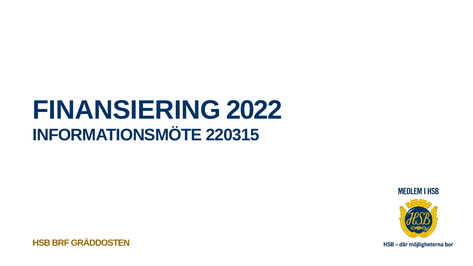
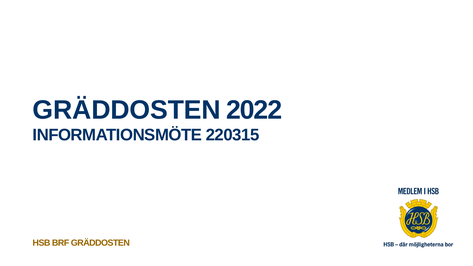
FINANSIERING: FINANSIERING -> GRÄDDOSTEN (127, 110)
